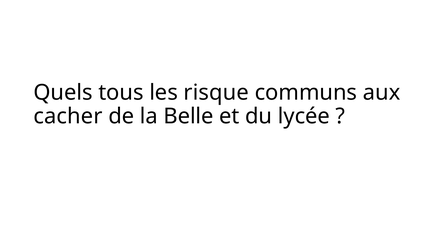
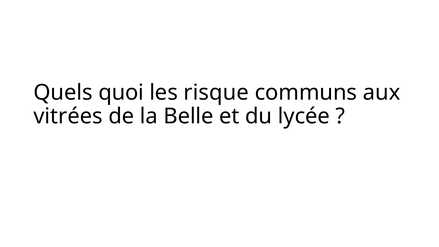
tous: tous -> quoi (121, 93)
cacher: cacher -> vitrées (68, 116)
